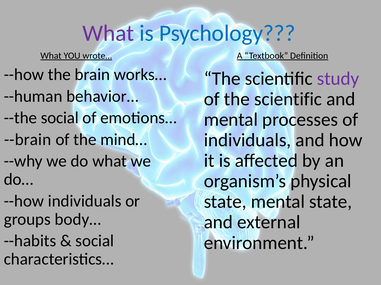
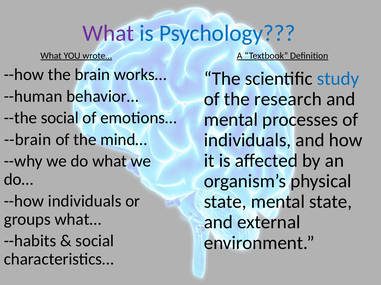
study colour: purple -> blue (338, 79)
of the scientific: scientific -> research (288, 99)
body…: body… -> what… (78, 220)
